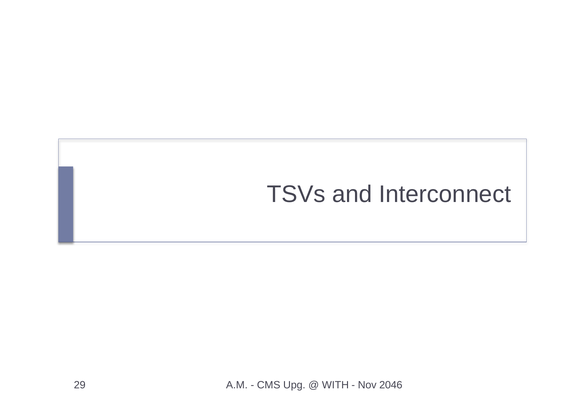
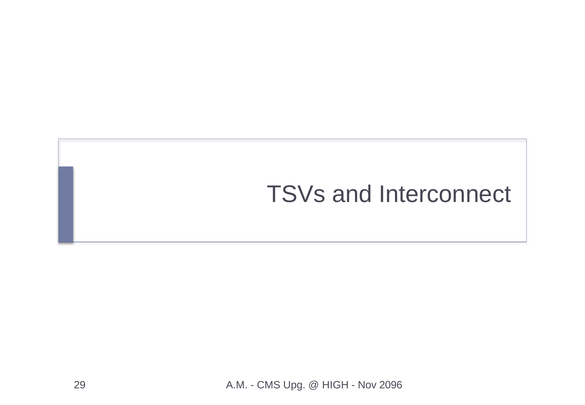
WITH: WITH -> HIGH (335, 385)
2046: 2046 -> 2096 (391, 385)
